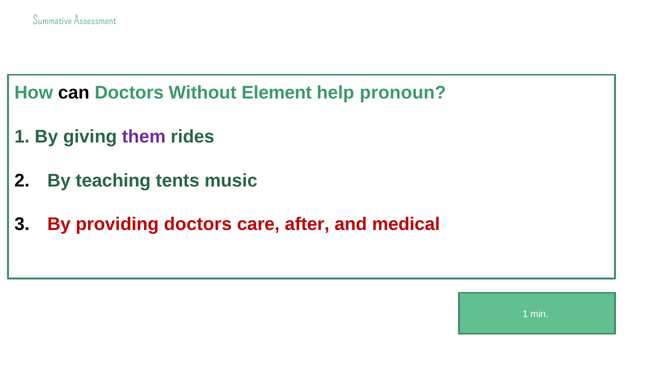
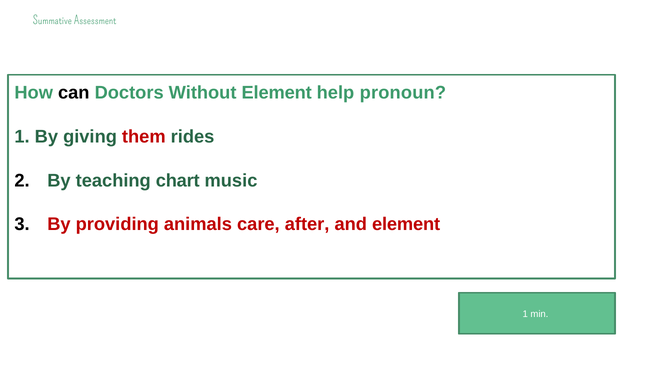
them colour: purple -> red (144, 137)
tents: tents -> chart (178, 180)
providing doctors: doctors -> animals (198, 224)
and medical: medical -> element (406, 224)
